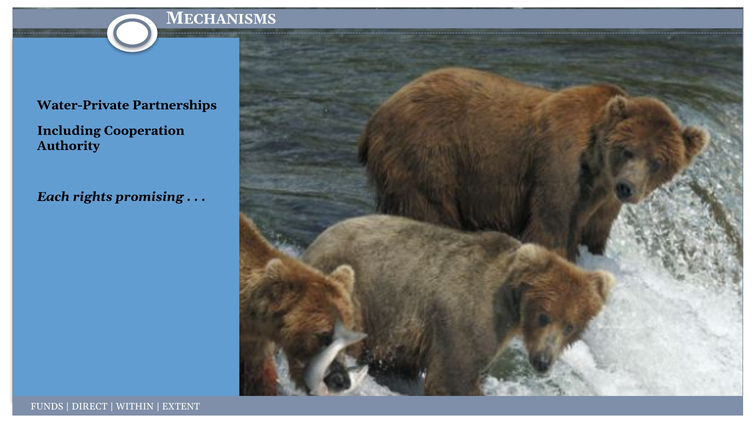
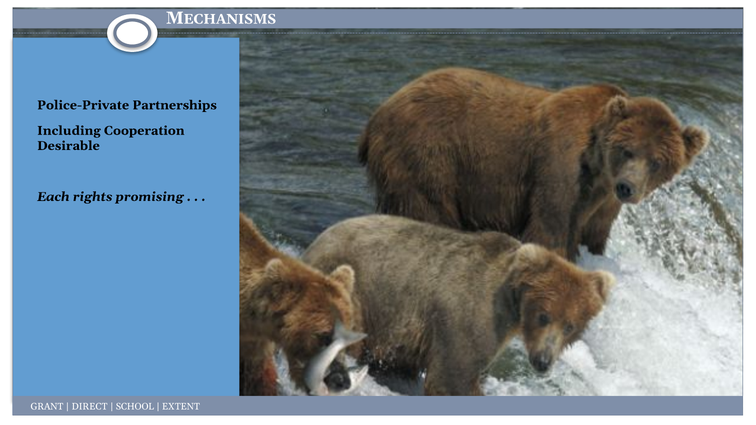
Water-Private: Water-Private -> Police-Private (83, 105)
Authority: Authority -> Desirable (68, 146)
FUNDS: FUNDS -> GRANT (47, 407)
WITHIN: WITHIN -> SCHOOL (135, 407)
